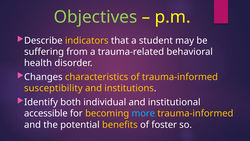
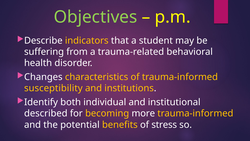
accessible: accessible -> described (46, 113)
more colour: light blue -> white (143, 113)
foster: foster -> stress (164, 124)
